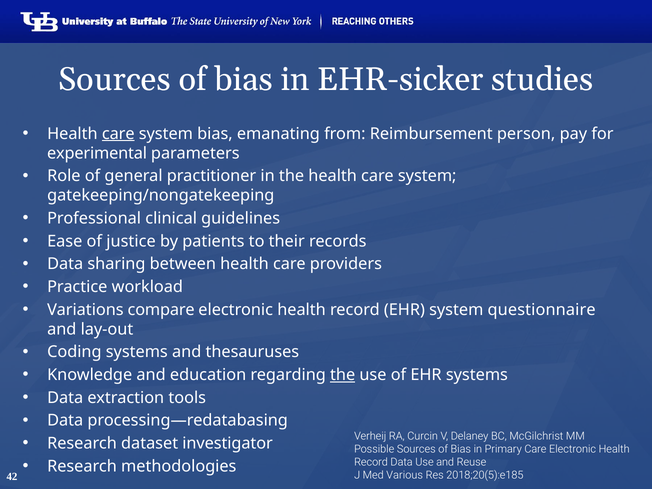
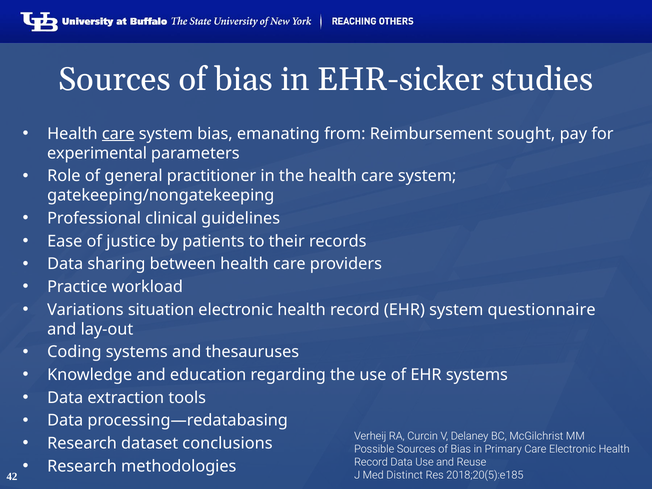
person: person -> sought (526, 134)
compare: compare -> situation (161, 310)
the underline: present -> none (343, 375)
investigator: investigator -> conclusions (228, 443)
Various: Various -> Distinct (405, 475)
